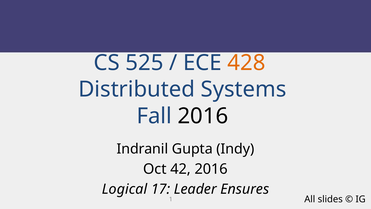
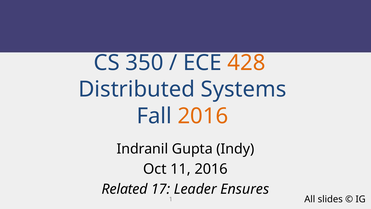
525: 525 -> 350 (144, 63)
2016 colour: black -> orange (203, 116)
42: 42 -> 11 (181, 169)
Logical: Logical -> Related (125, 189)
